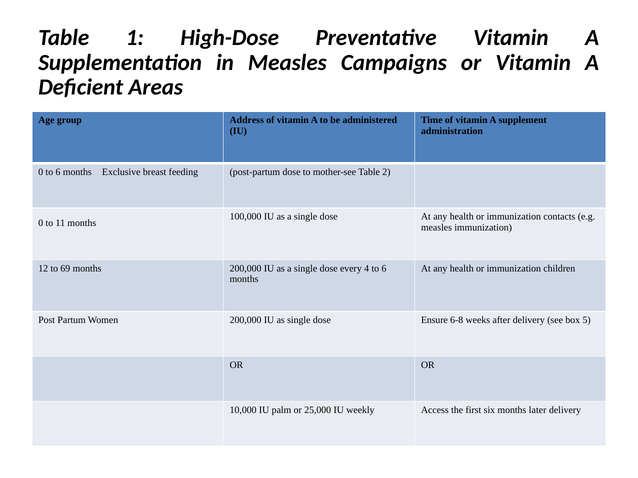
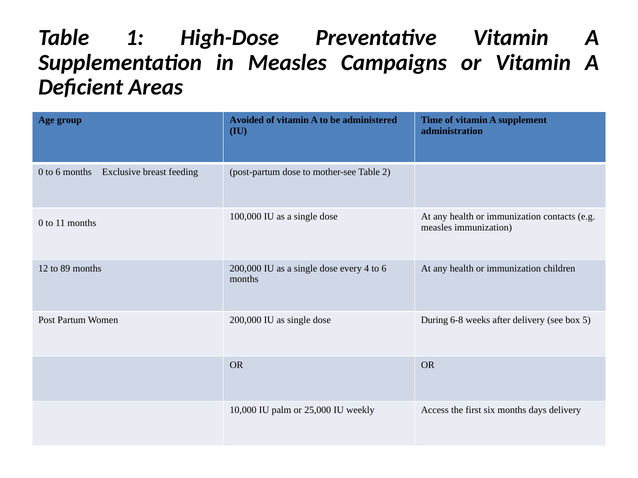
Address: Address -> Avoided (247, 120)
69: 69 -> 89 (65, 269)
Ensure: Ensure -> During (434, 320)
later: later -> days (538, 410)
